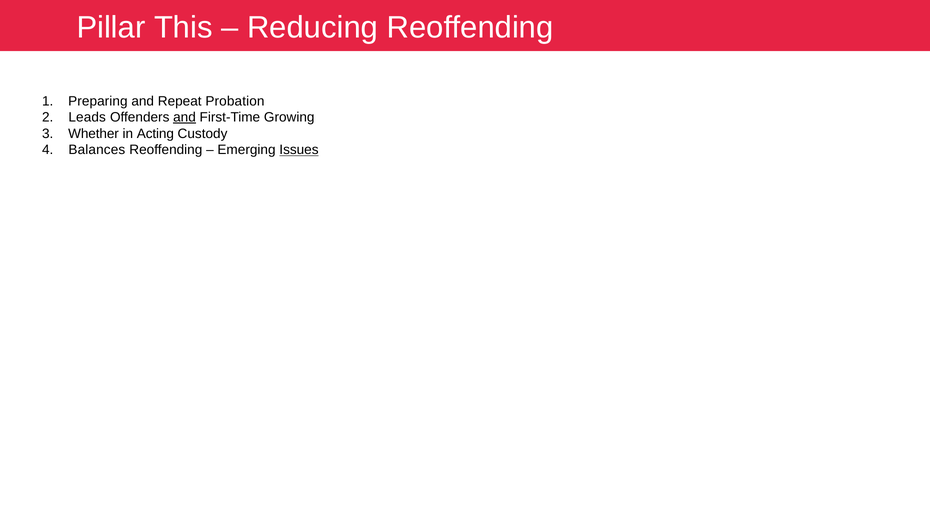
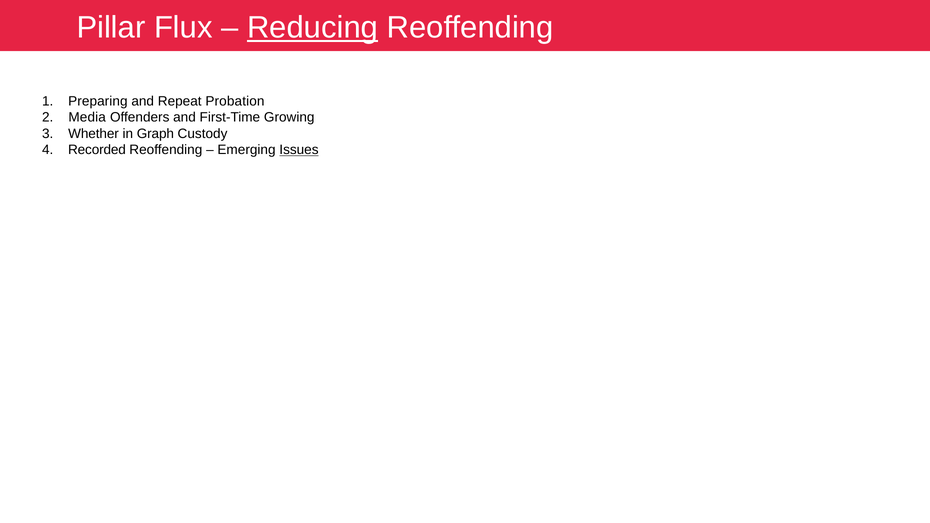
This: This -> Flux (183, 28)
Reducing underline: none -> present (313, 28)
Leads: Leads -> Media (87, 117)
and underline: present -> none (185, 117)
Acting: Acting -> Graph (155, 134)
Balances: Balances -> Recorded (97, 150)
